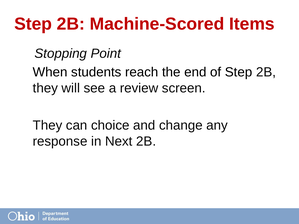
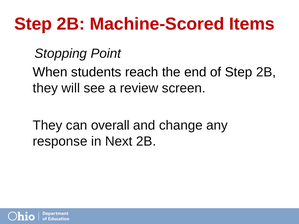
choice: choice -> overall (110, 125)
